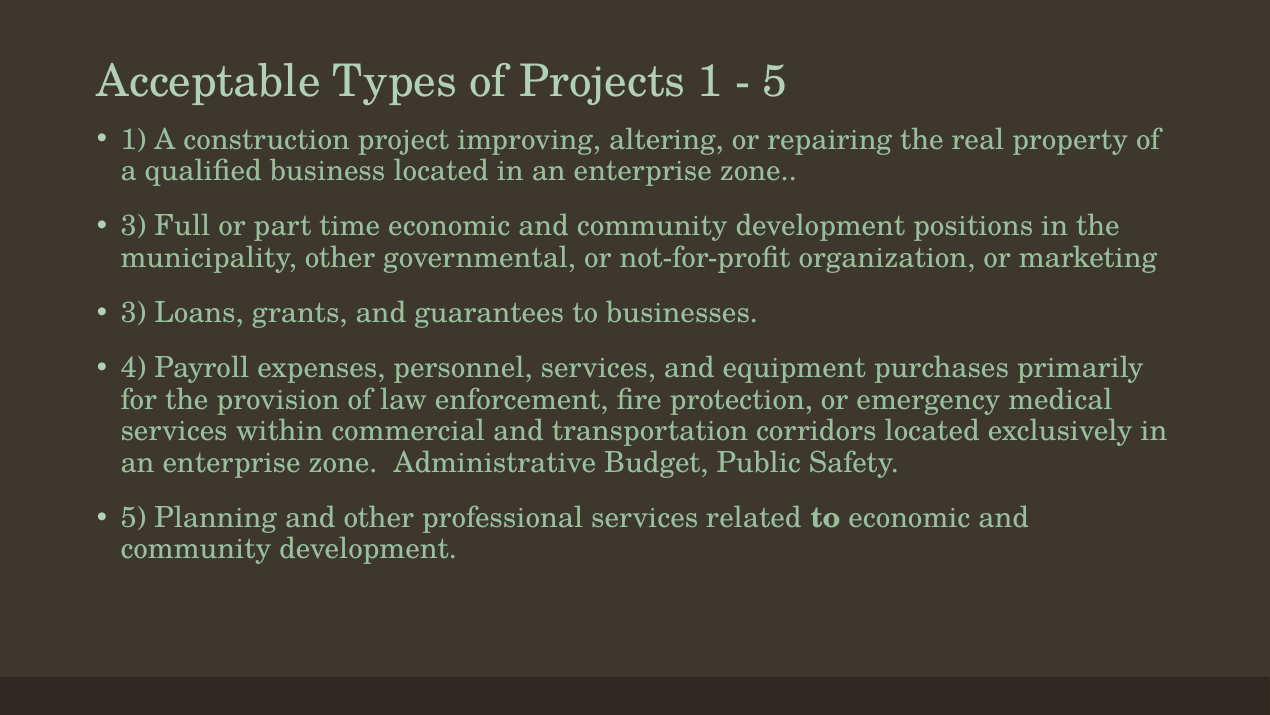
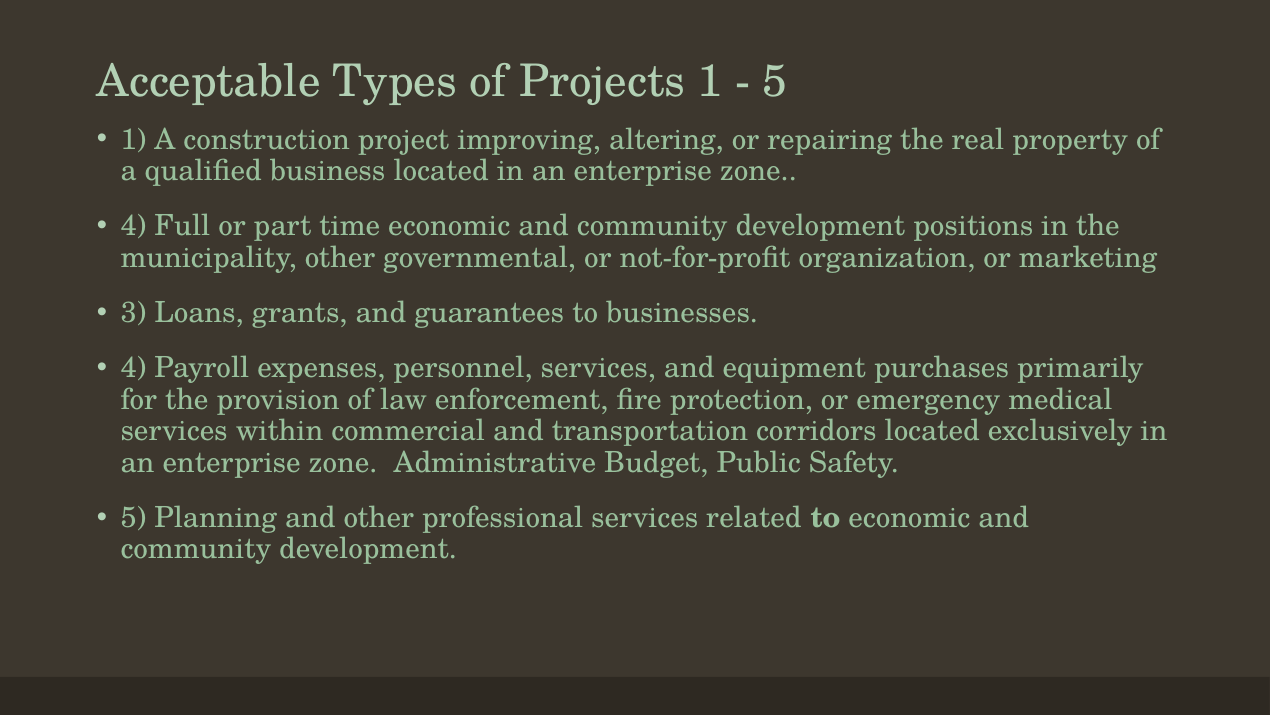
3: 3 -> 4 (134, 226)
